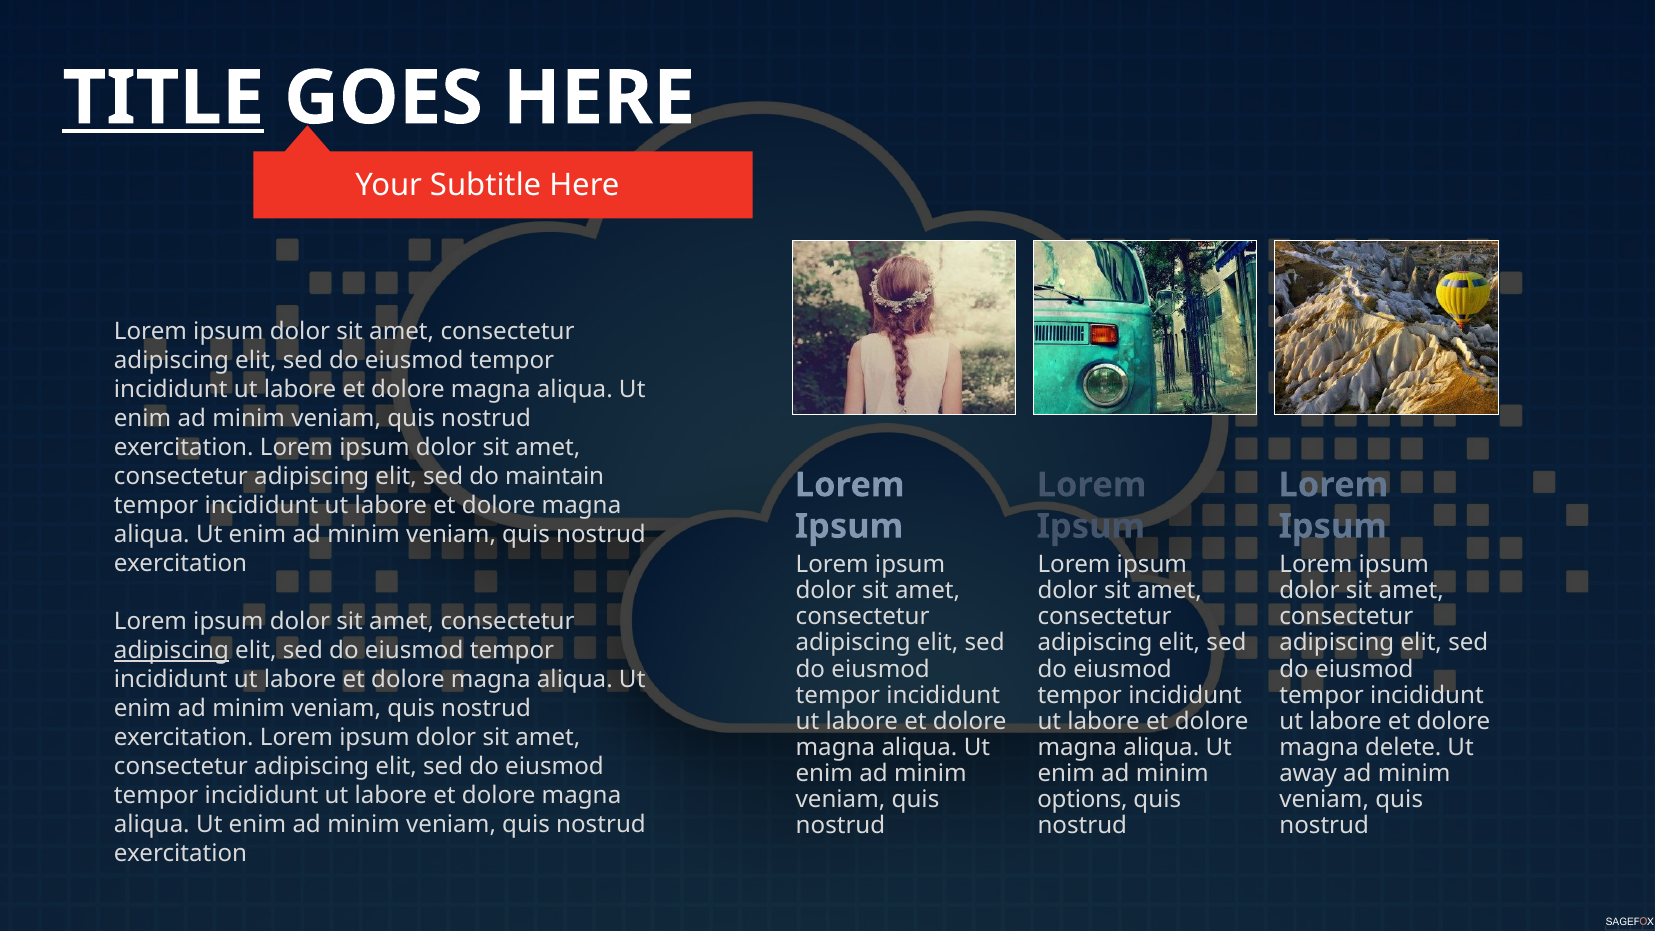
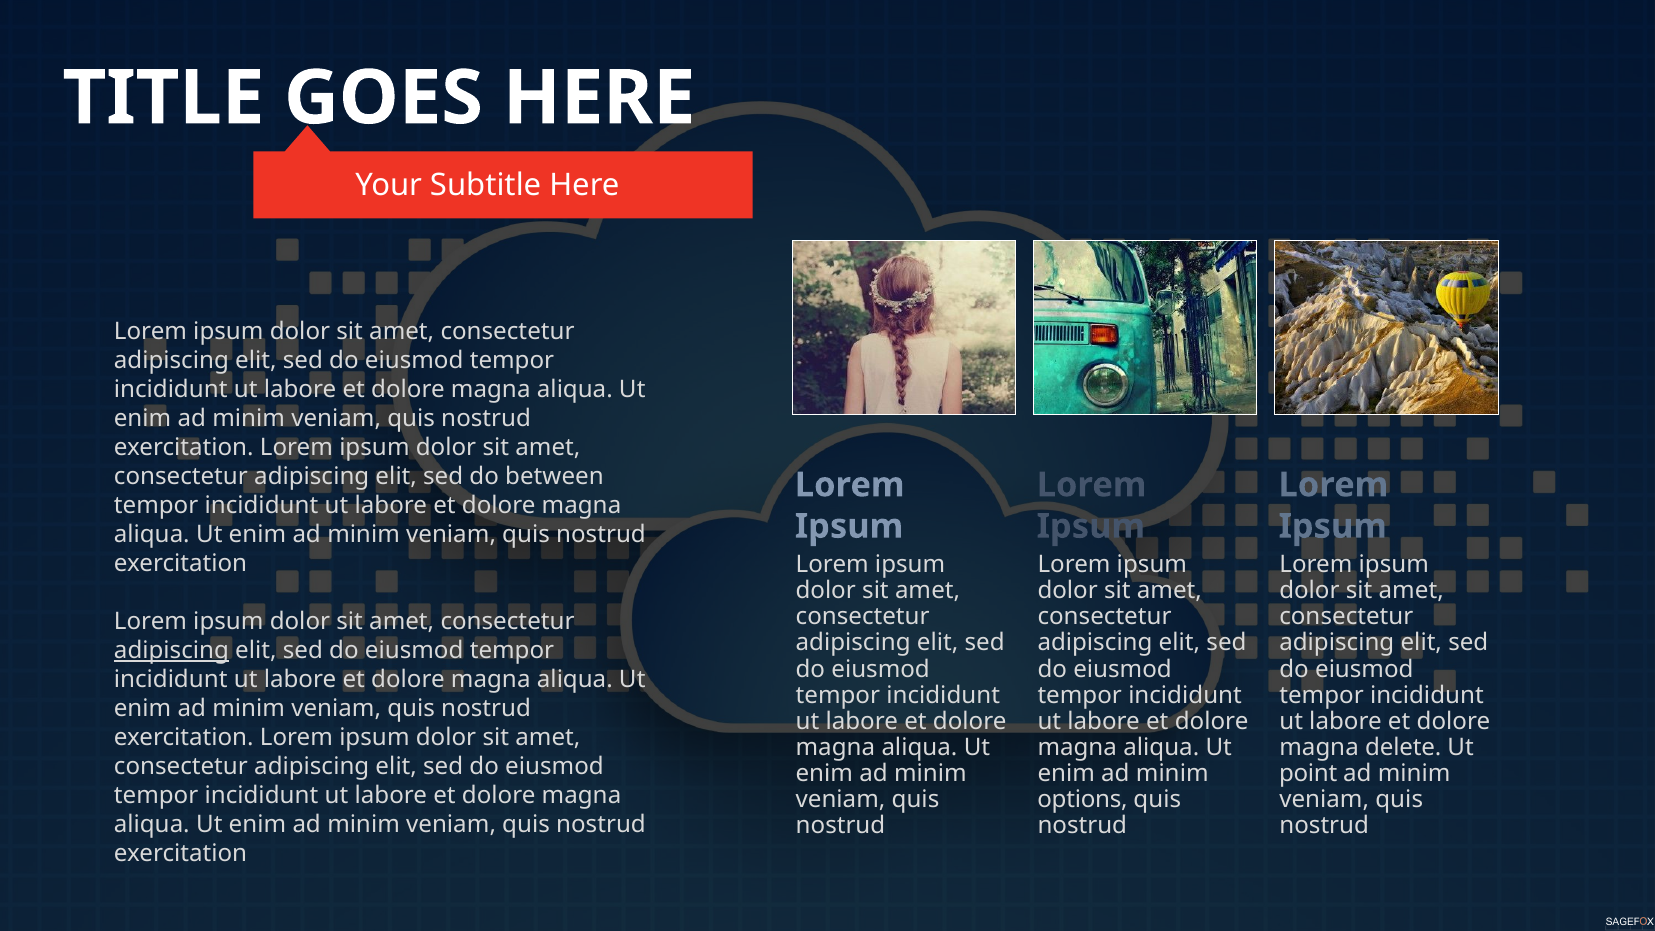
TITLE underline: present -> none (163, 98)
maintain: maintain -> between (554, 477)
away: away -> point (1308, 773)
